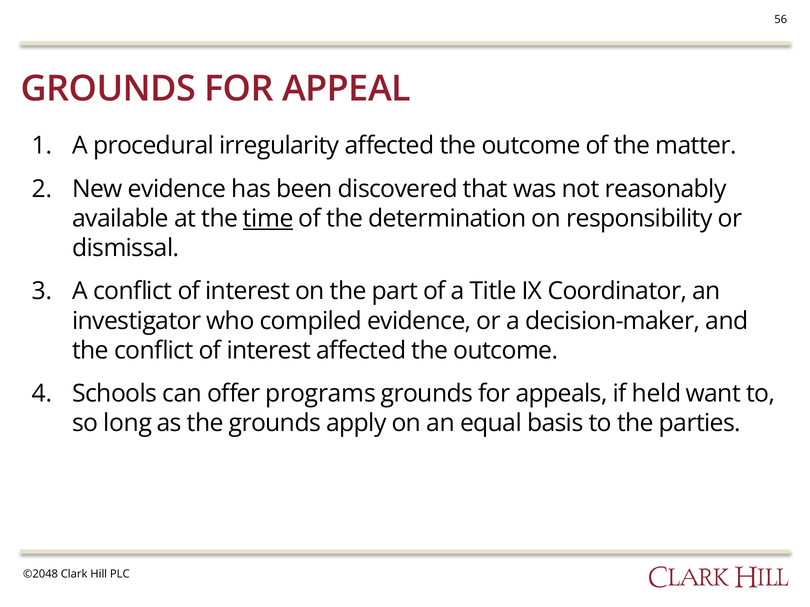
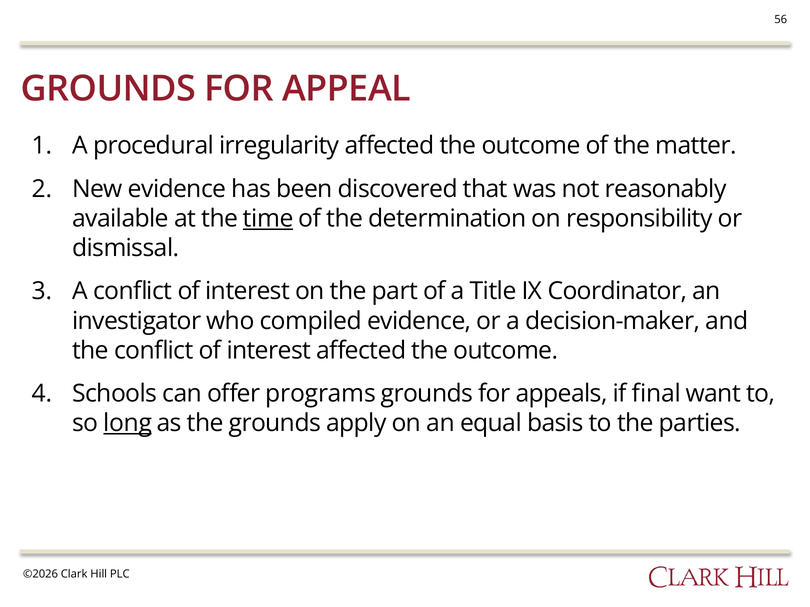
held: held -> final (656, 394)
long underline: none -> present (128, 424)
©2048: ©2048 -> ©2026 (41, 575)
